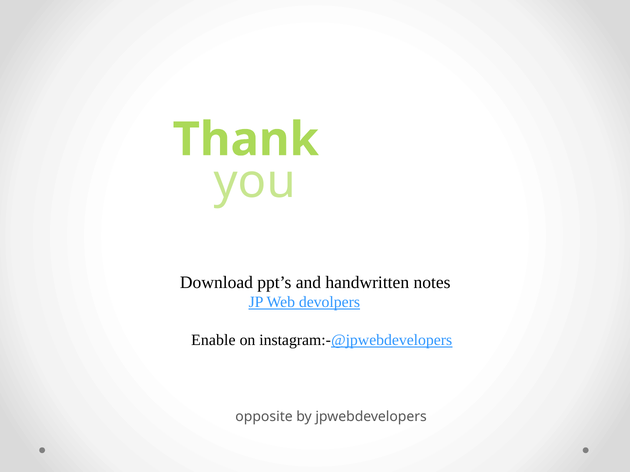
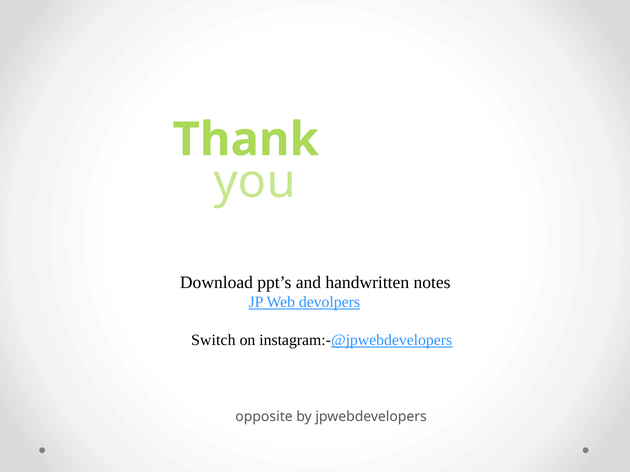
Enable: Enable -> Switch (213, 340)
